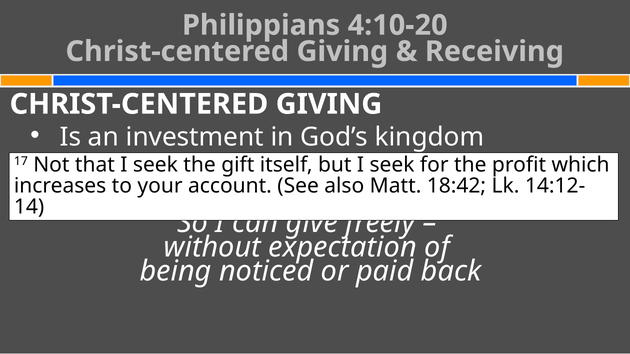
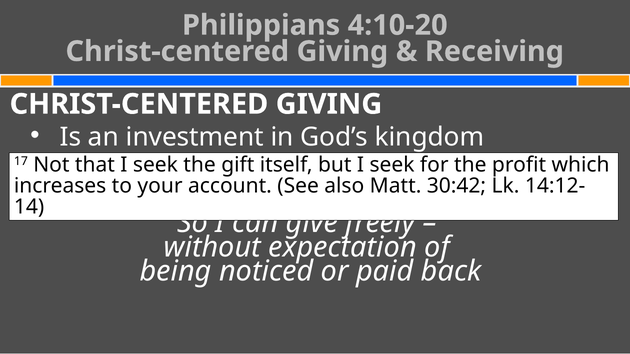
18:42: 18:42 -> 30:42 (456, 186)
